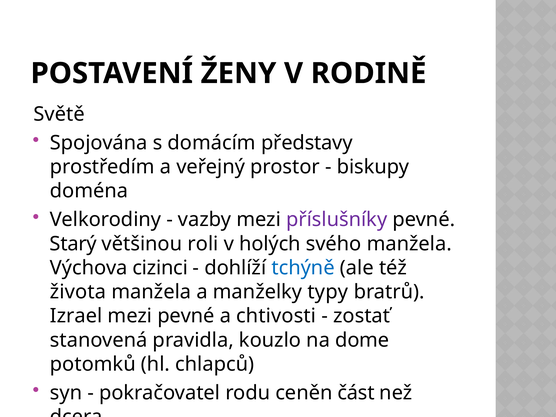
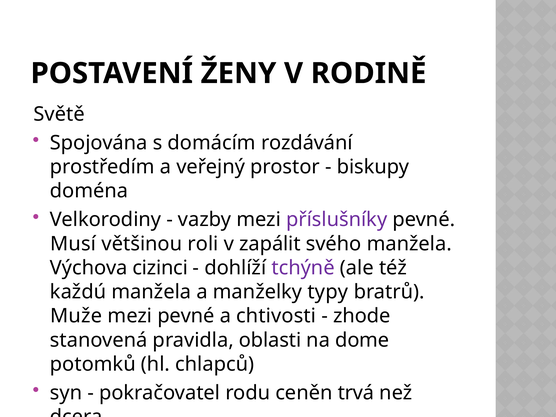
představy: představy -> rozdávání (307, 143)
Starý: Starý -> Musí (73, 244)
holých: holých -> zapálit (270, 244)
tchýně colour: blue -> purple (303, 268)
života: života -> každú (78, 292)
Izrael: Izrael -> Muže (76, 316)
zostať: zostať -> zhode (362, 316)
kouzlo: kouzlo -> oblasti (270, 340)
část: část -> trvá (356, 393)
